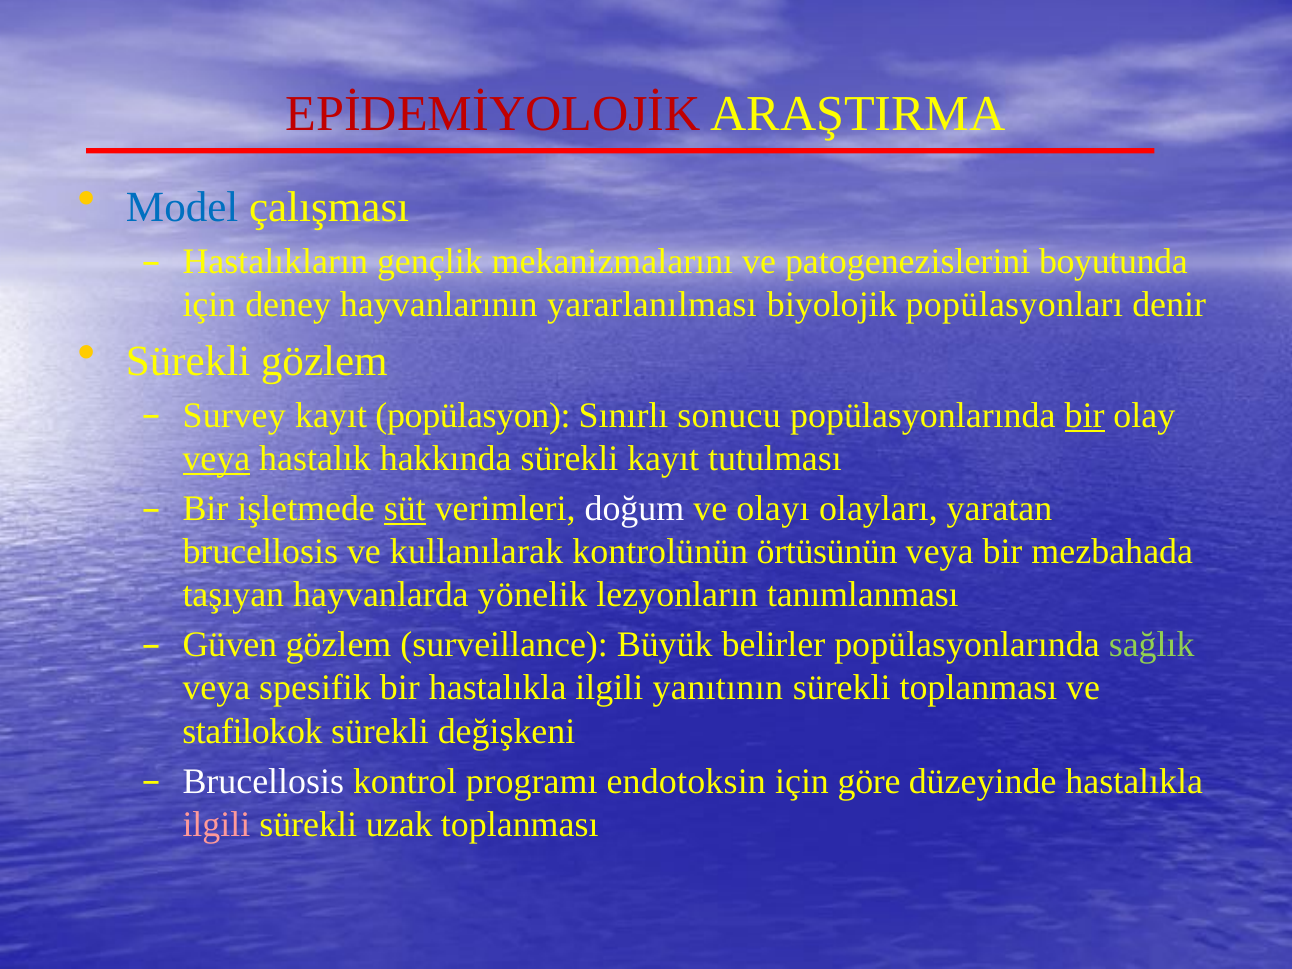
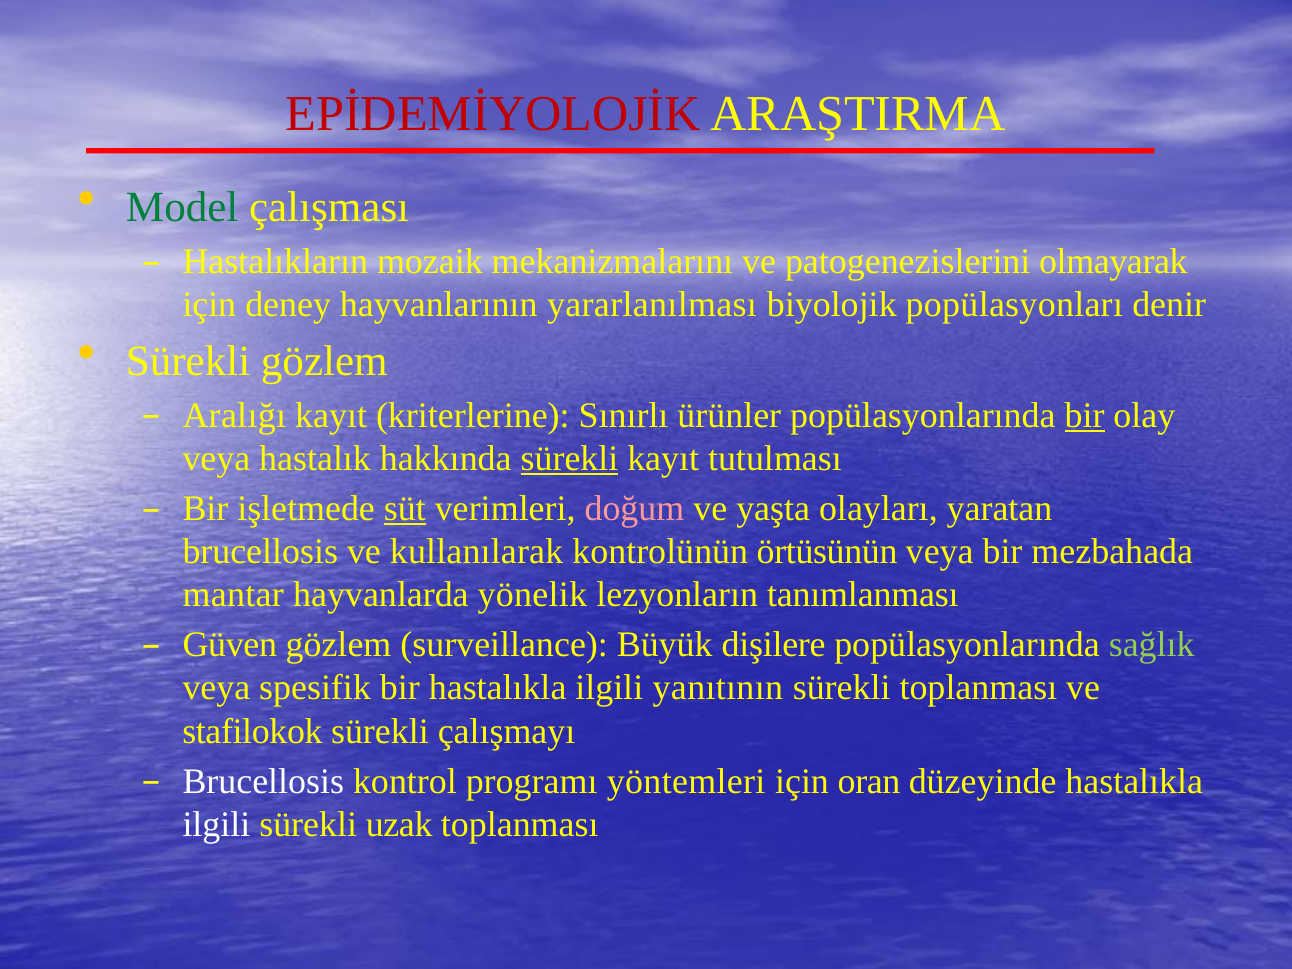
Model colour: blue -> green (182, 208)
gençlik: gençlik -> mozaik (430, 262)
boyutunda: boyutunda -> olmayarak (1113, 262)
Survey: Survey -> Aralığı (234, 415)
popülasyon: popülasyon -> kriterlerine (473, 415)
sonucu: sonucu -> ürünler (729, 415)
veya underline: present -> none (216, 458)
sürekli underline: none -> present (569, 458)
doğum colour: white -> pink (634, 509)
olayı: olayı -> yaşta (773, 509)
taşıyan: taşıyan -> mantar (233, 595)
belirler: belirler -> dişilere (774, 645)
değişkeni: değişkeni -> çalışmayı (507, 731)
endotoksin: endotoksin -> yöntemleri (686, 781)
göre: göre -> oran (869, 781)
ilgili colour: pink -> white (216, 825)
